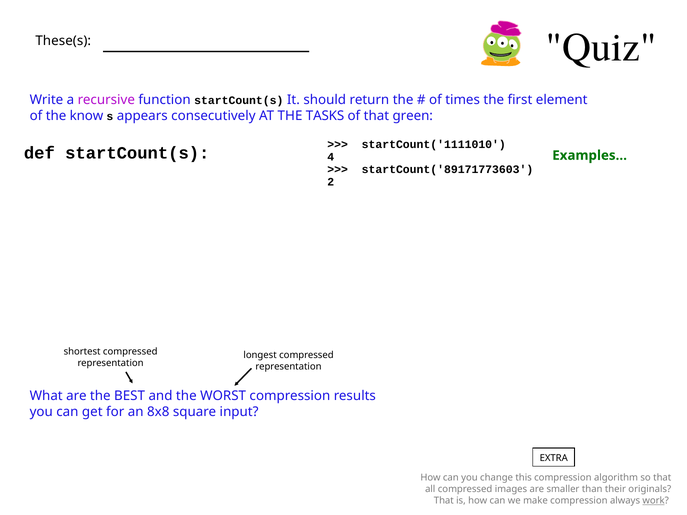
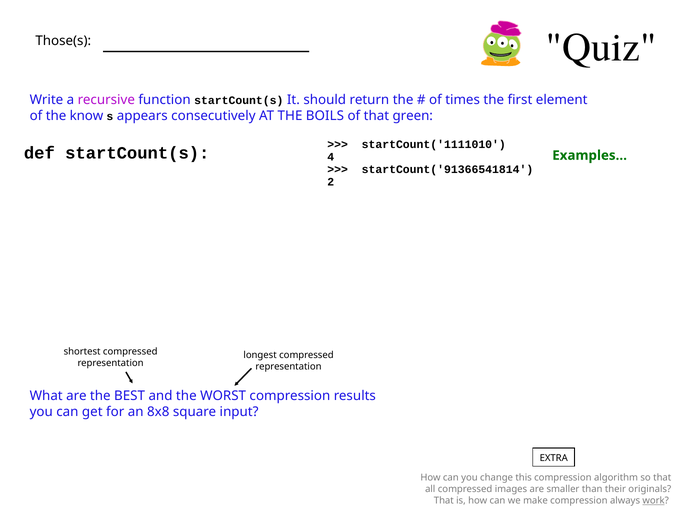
These(s: These(s -> Those(s (63, 41)
TASKS: TASKS -> BOILS (325, 116)
startCount('89171773603: startCount('89171773603 -> startCount('91366541814 (447, 170)
